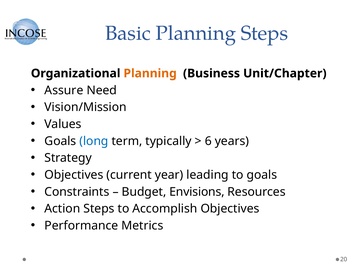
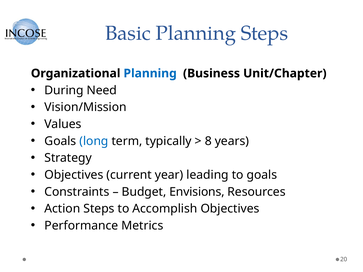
Planning colour: orange -> blue (150, 73)
Assure: Assure -> During (64, 90)
6: 6 -> 8 (208, 141)
